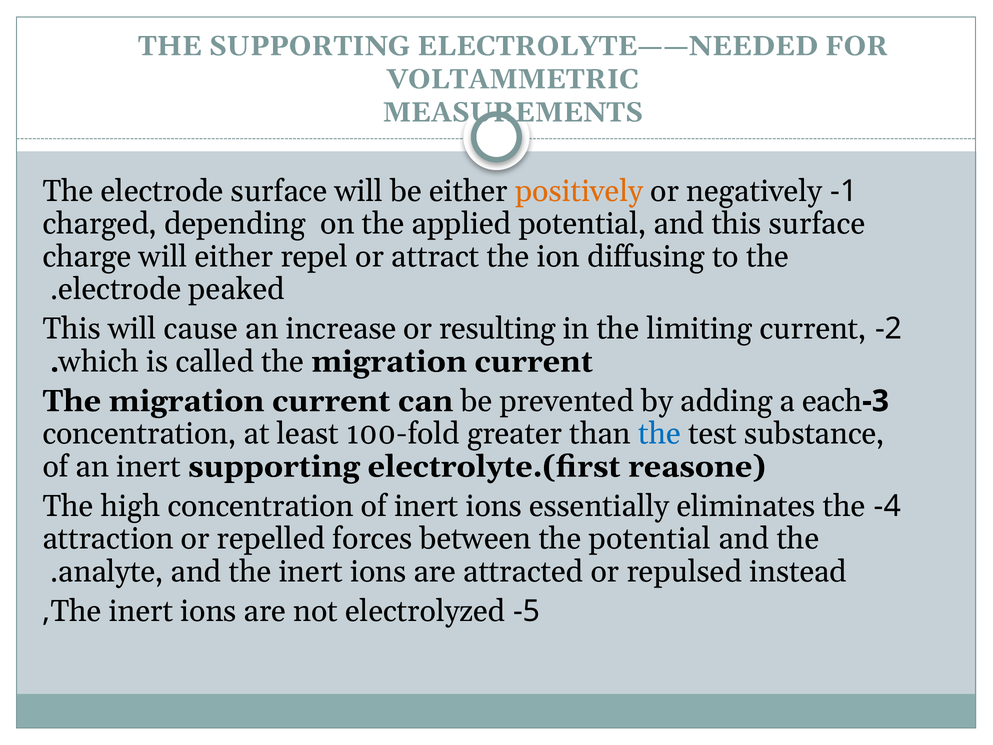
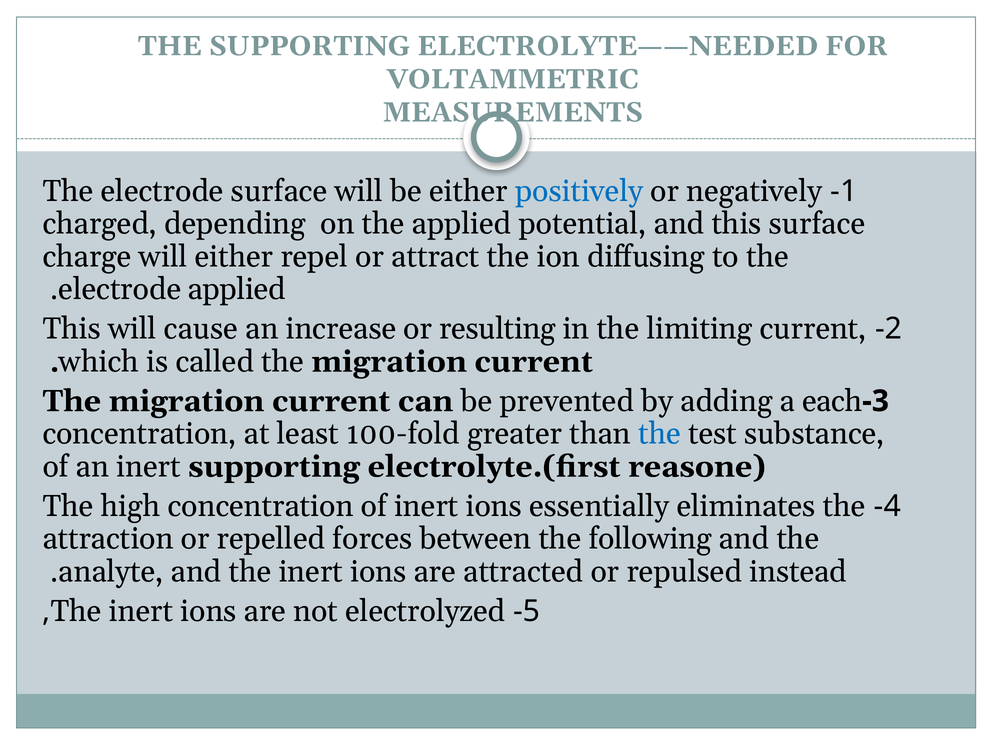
positively colour: orange -> blue (579, 191)
electrode peaked: peaked -> applied (237, 289)
the potential: potential -> following (650, 539)
